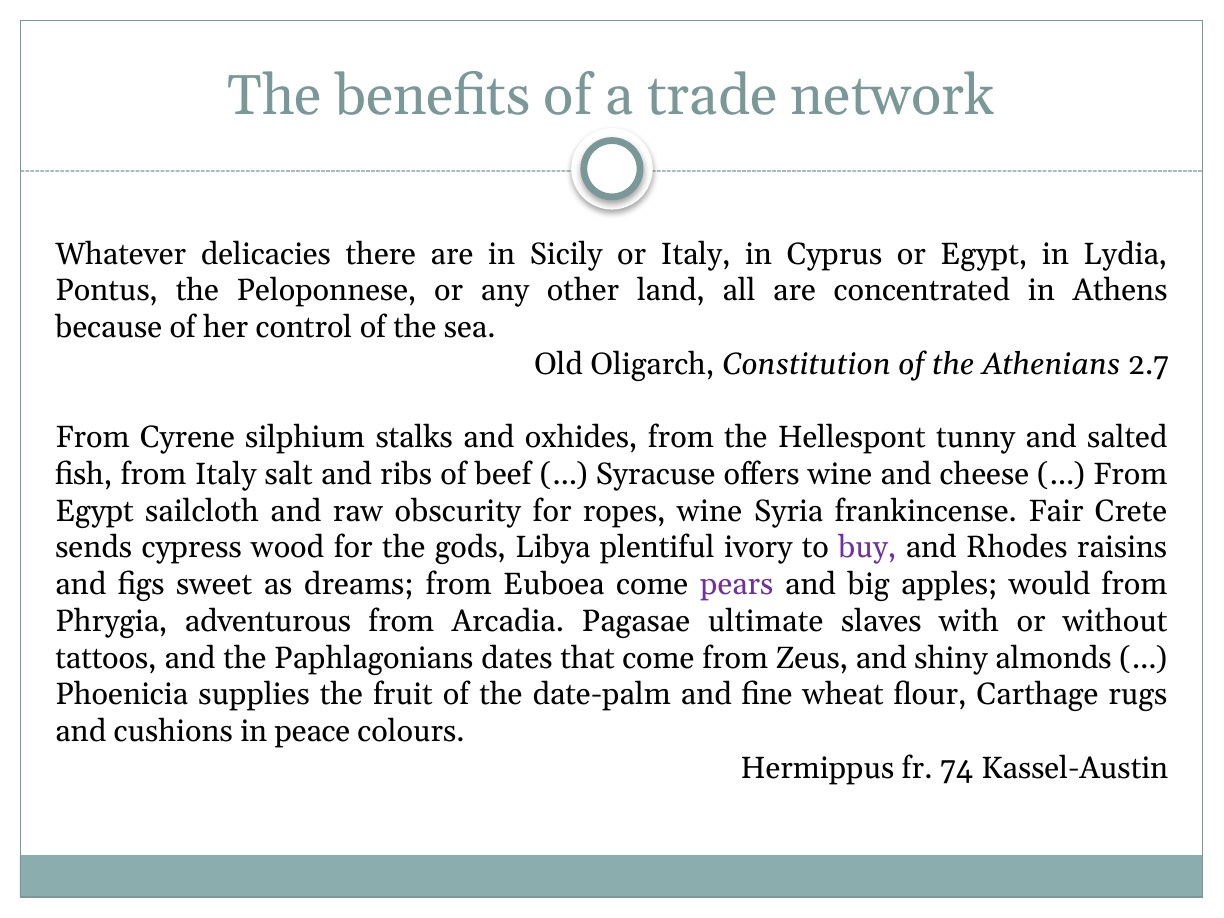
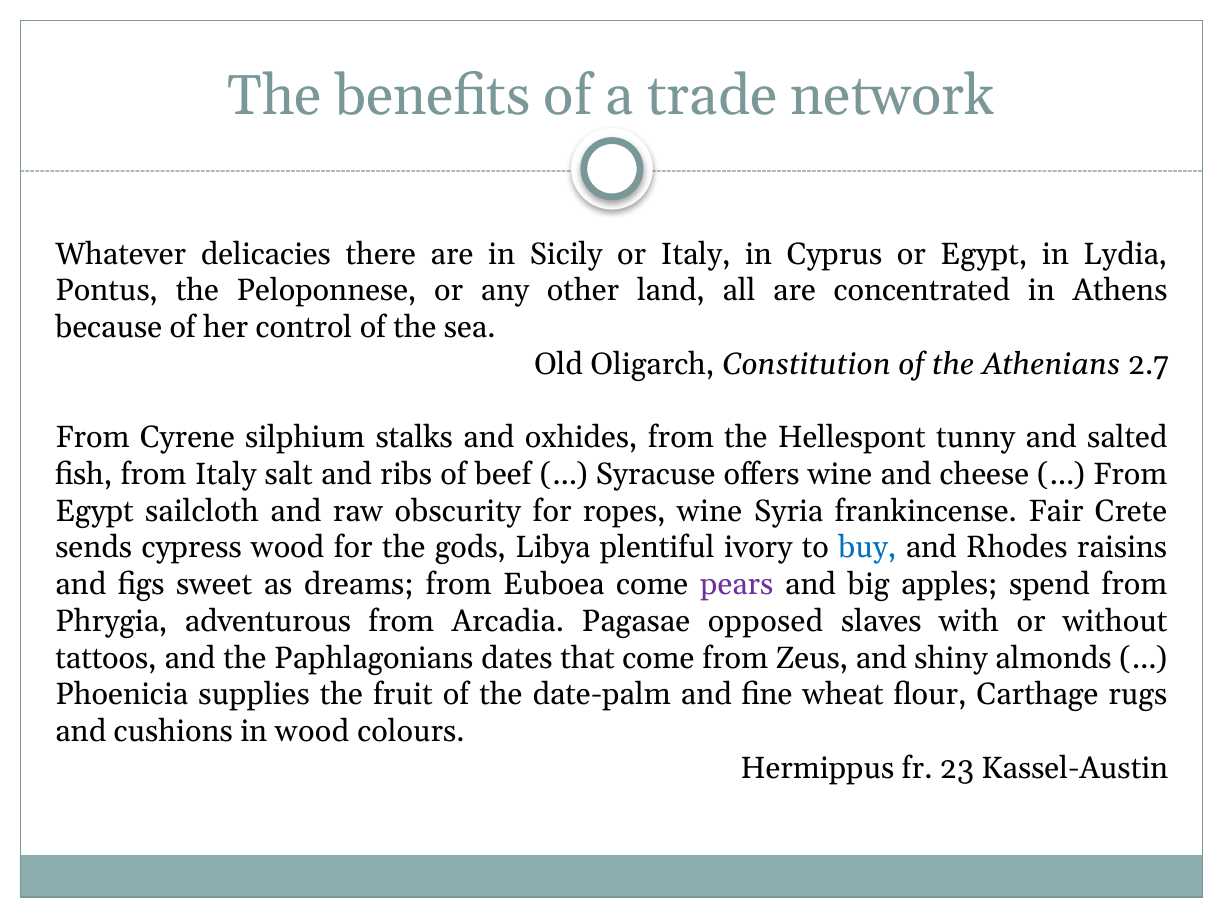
buy colour: purple -> blue (867, 548)
would: would -> spend (1050, 585)
ultimate: ultimate -> opposed (766, 621)
in peace: peace -> wood (312, 731)
74: 74 -> 23 (957, 768)
